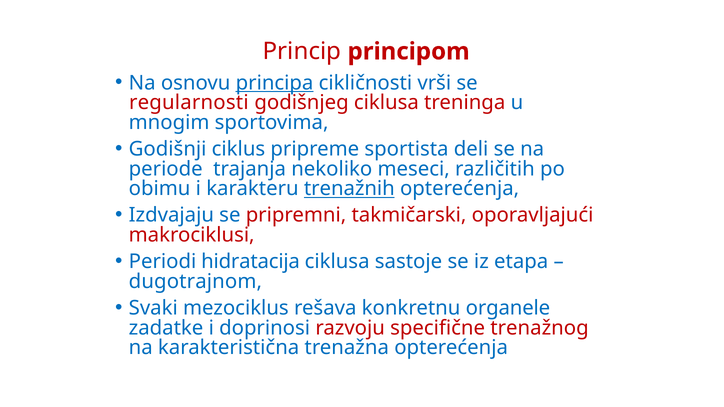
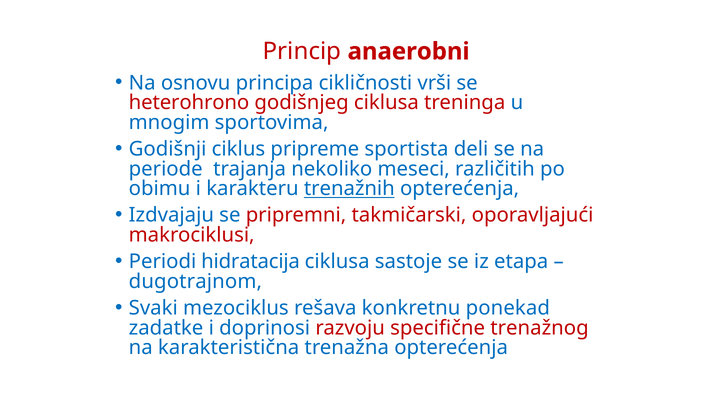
principom: principom -> anaerobni (409, 51)
principa underline: present -> none (275, 83)
regularnosti: regularnosti -> heterohrono (189, 103)
organele: organele -> ponekad (508, 308)
